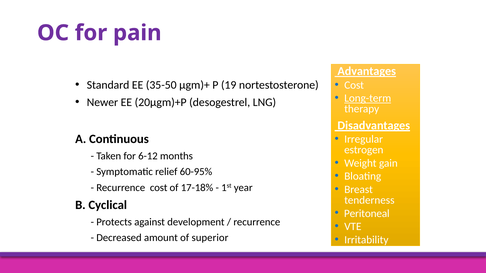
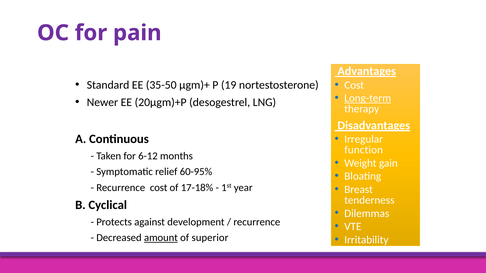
estrogen: estrogen -> function (364, 150)
Peritoneal: Peritoneal -> Dilemmas (367, 214)
amount underline: none -> present (161, 238)
